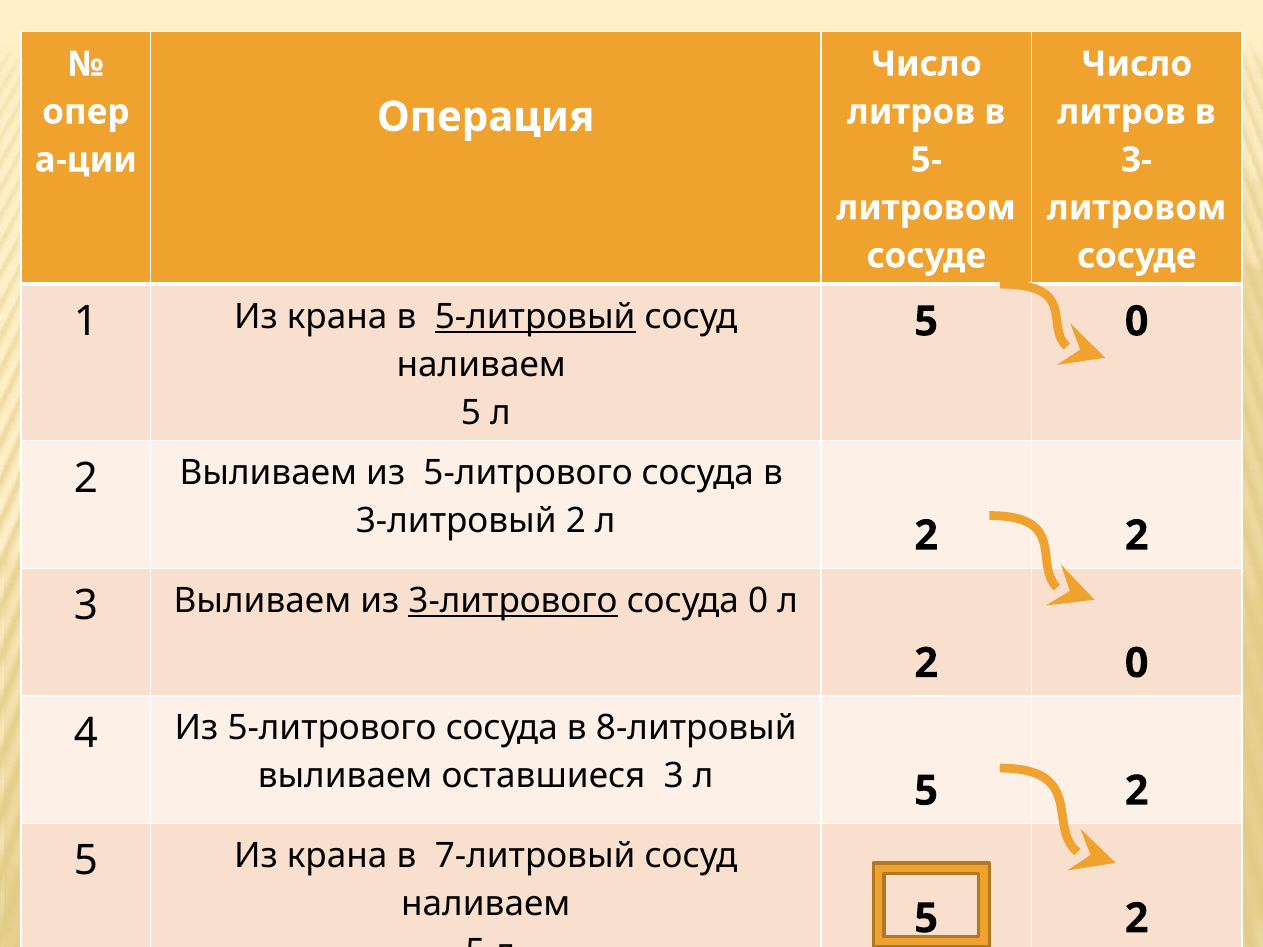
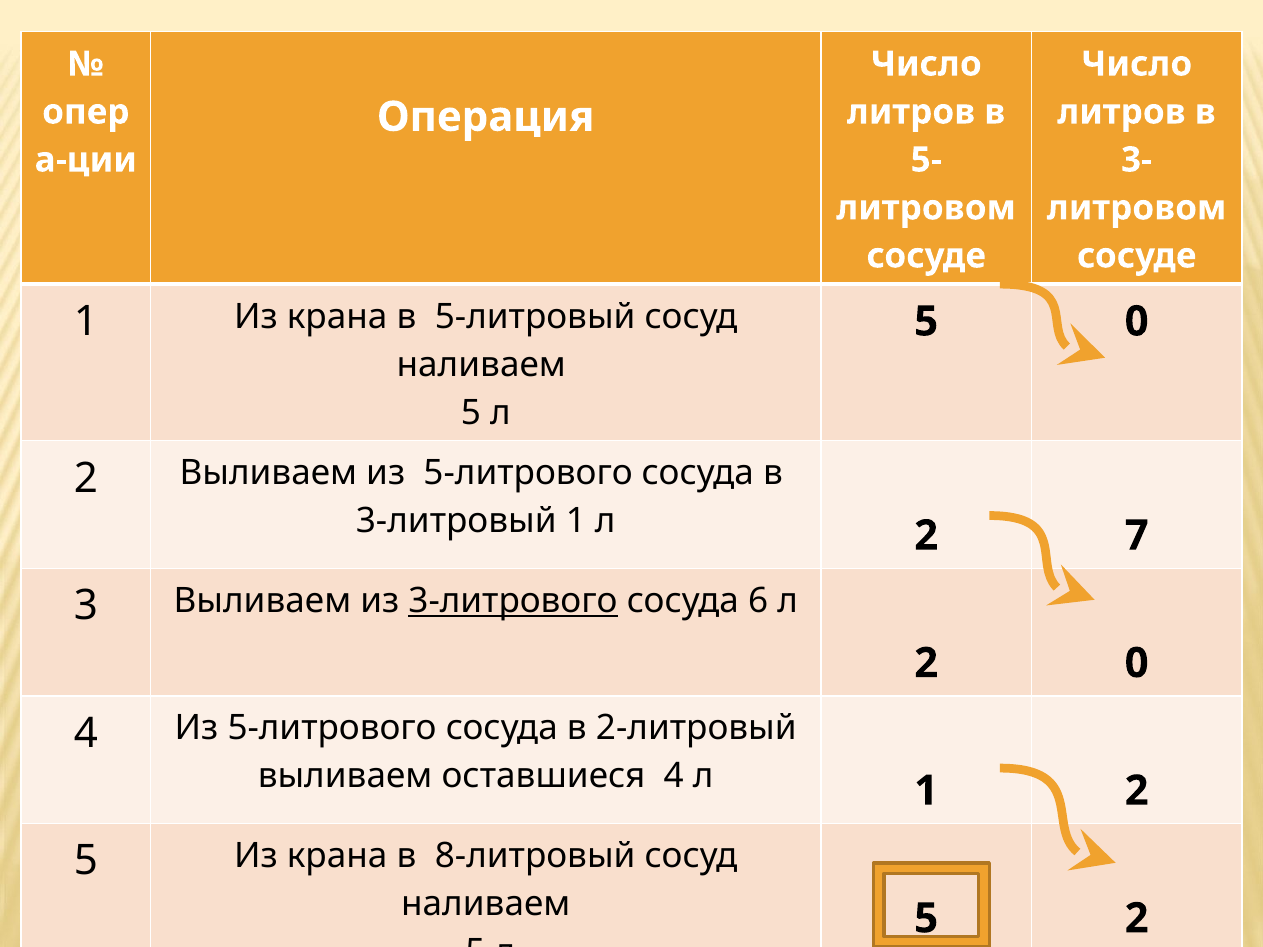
5-литровый underline: present -> none (535, 317)
3-литровый 2: 2 -> 1 (576, 521)
2 2: 2 -> 7 (1137, 536)
сосуда 0: 0 -> 6 (758, 601)
8-литровый: 8-литровый -> 2-литровый (696, 729)
оставшиеся 3: 3 -> 4 (674, 776)
5: 5 -> 1 (926, 791)
7-литровый: 7-литровый -> 8-литровый (535, 856)
